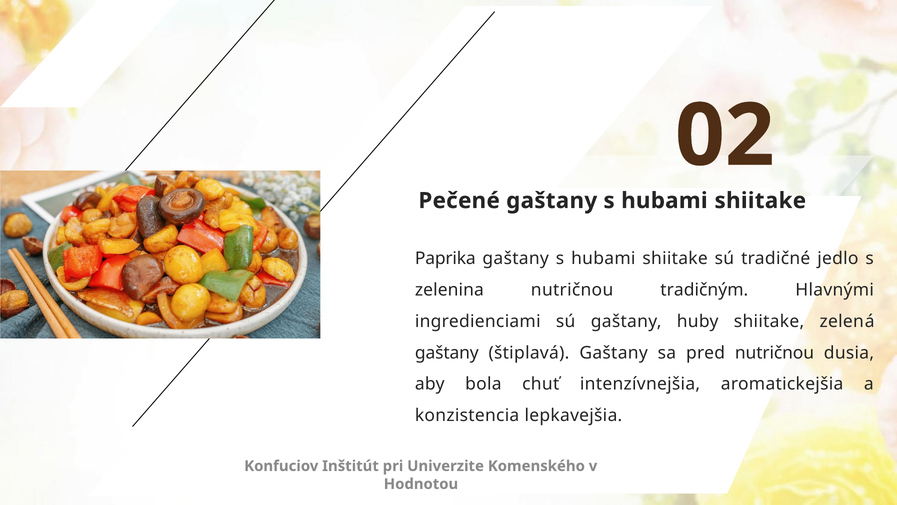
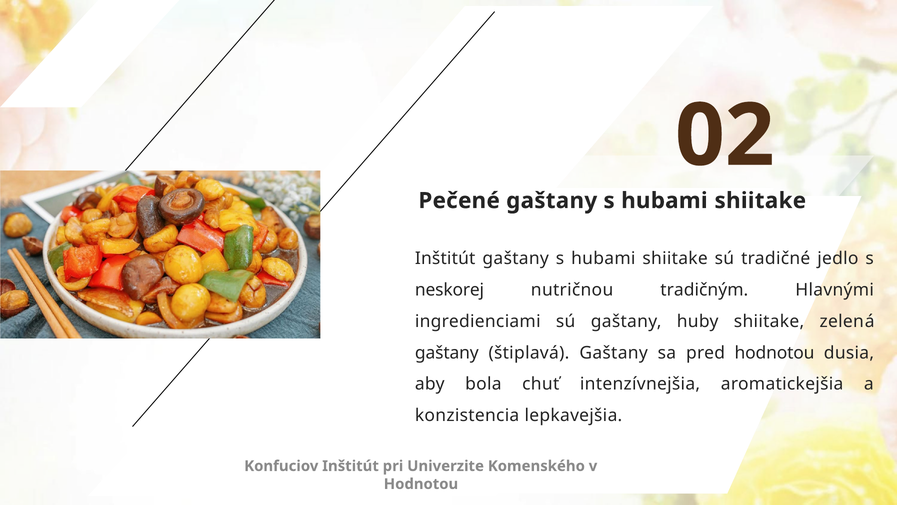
Paprika: Paprika -> Inštitút (445, 258)
zelenina: zelenina -> neskorej (450, 290)
pred nutričnou: nutričnou -> hodnotou (775, 353)
